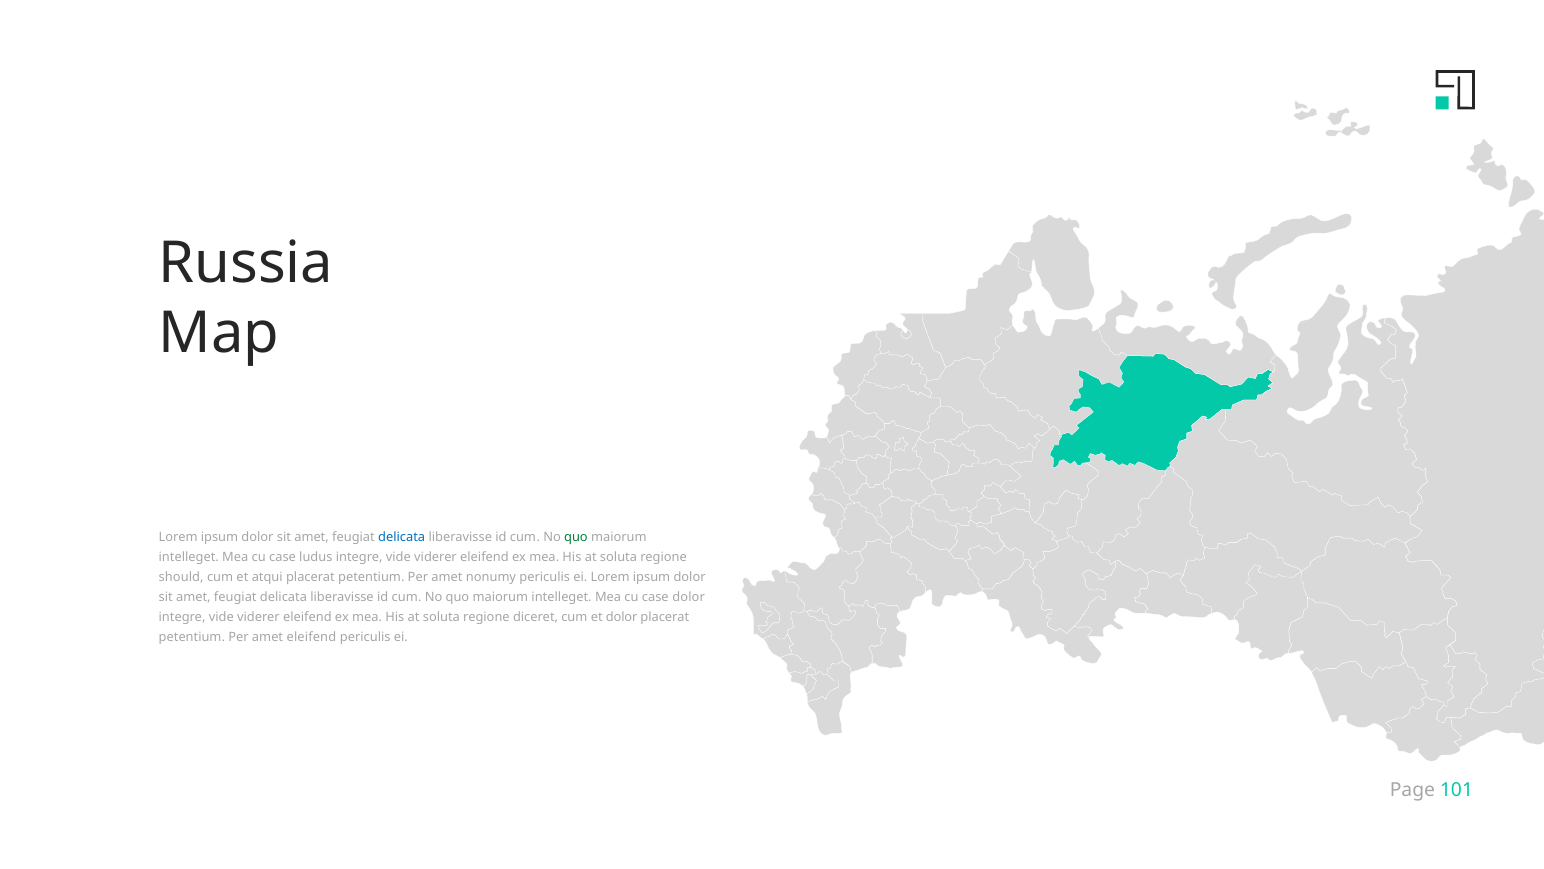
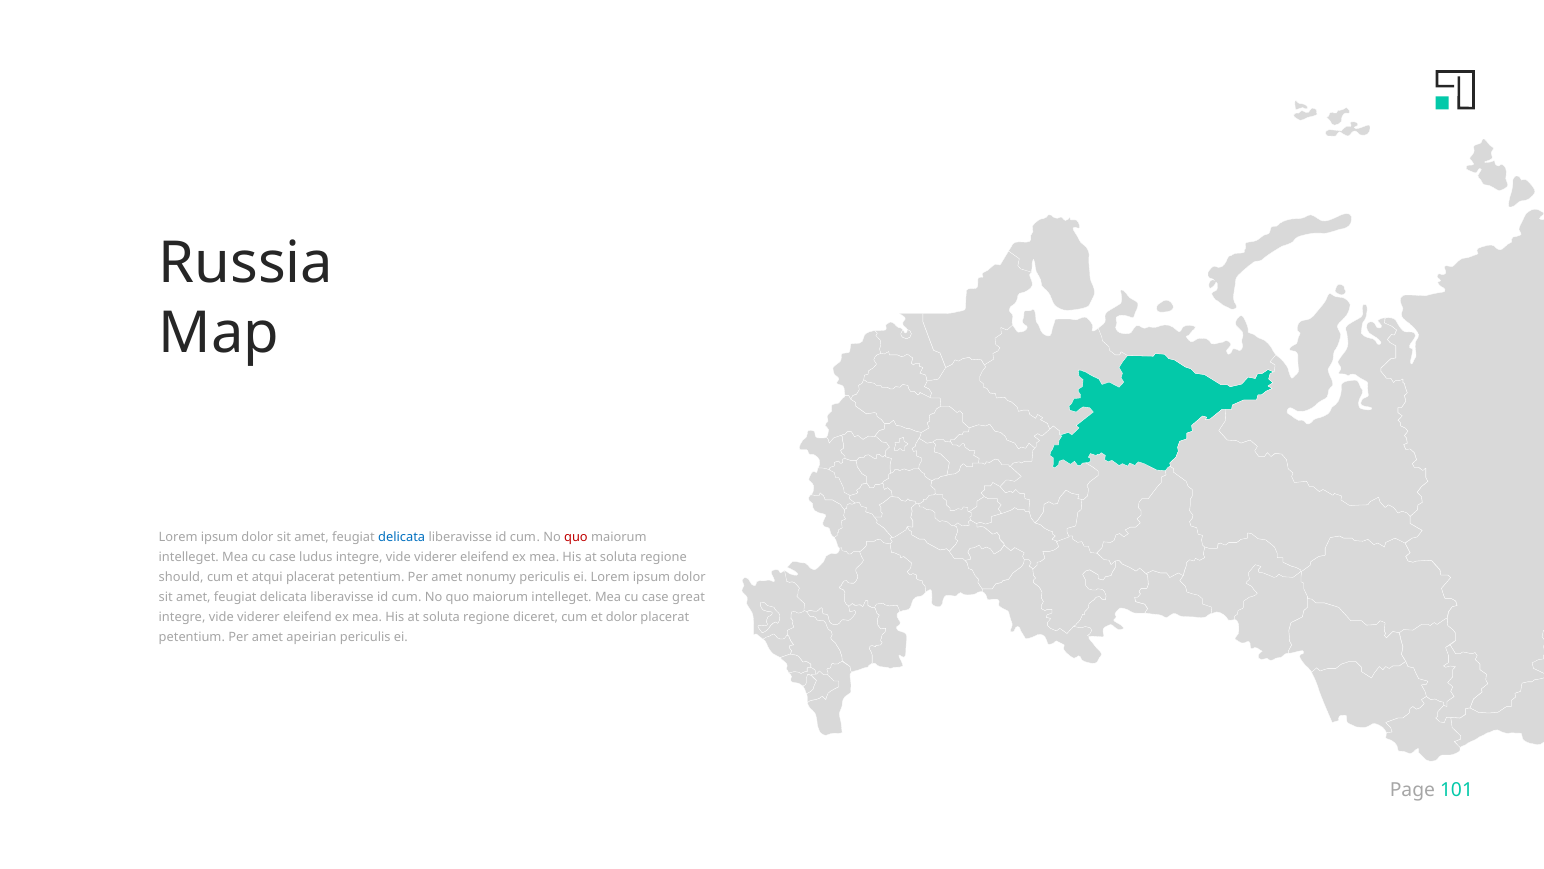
quo colour: green -> red (576, 537)
case dolor: dolor -> great (689, 597)
amet eleifend: eleifend -> apeirian (311, 637)
